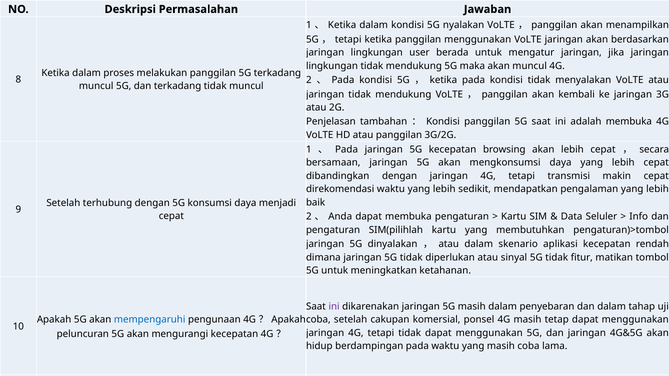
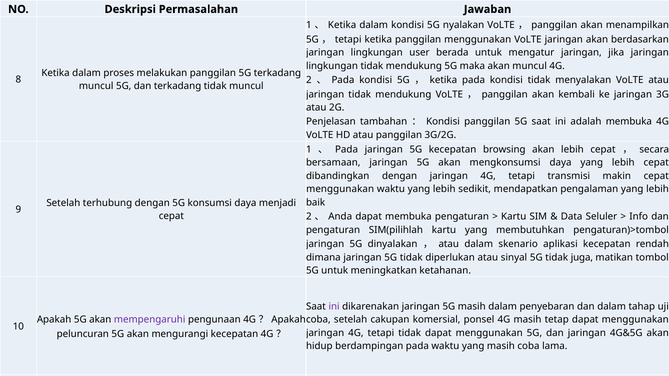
direkomendasi: direkomendasi -> menggunakan (340, 189)
tidak fitur: fitur -> juga (582, 258)
mempengaruhi colour: blue -> purple (150, 320)
